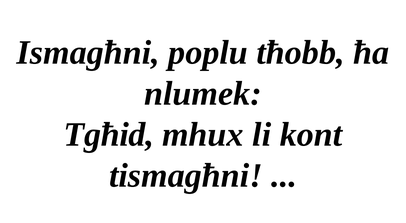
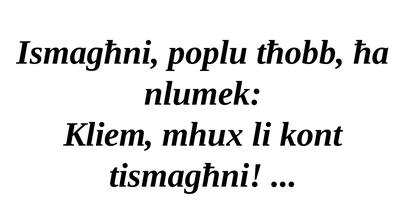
Tgħid: Tgħid -> Kliem (109, 134)
